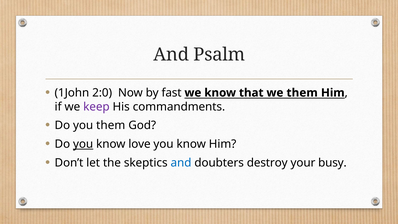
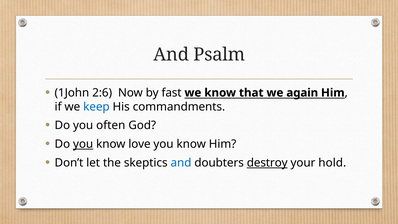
2:0: 2:0 -> 2:6 (102, 93)
we them: them -> again (302, 93)
keep colour: purple -> blue (96, 107)
you them: them -> often (111, 125)
destroy underline: none -> present (267, 163)
busy: busy -> hold (332, 163)
